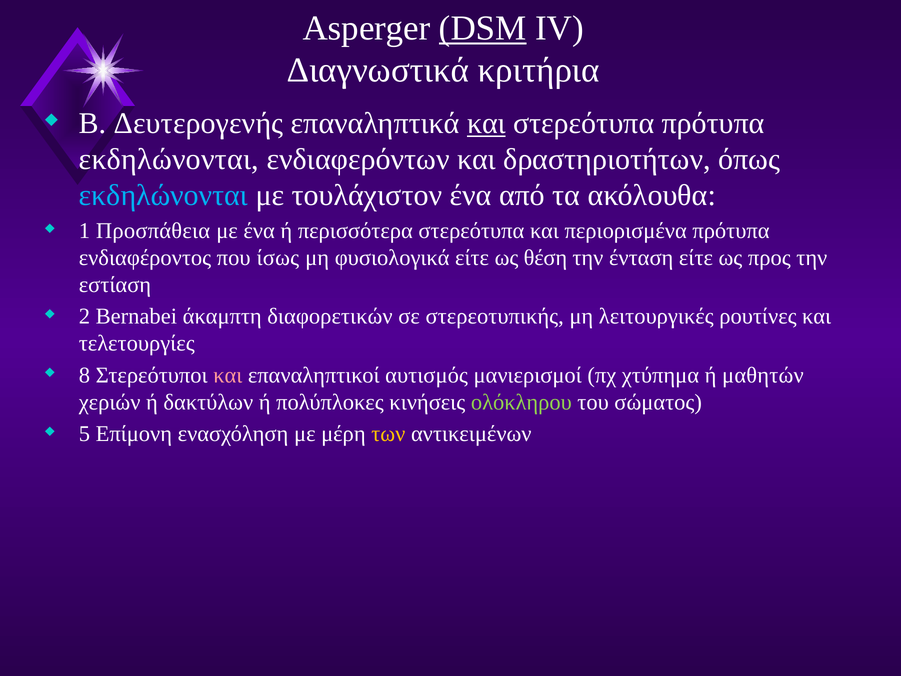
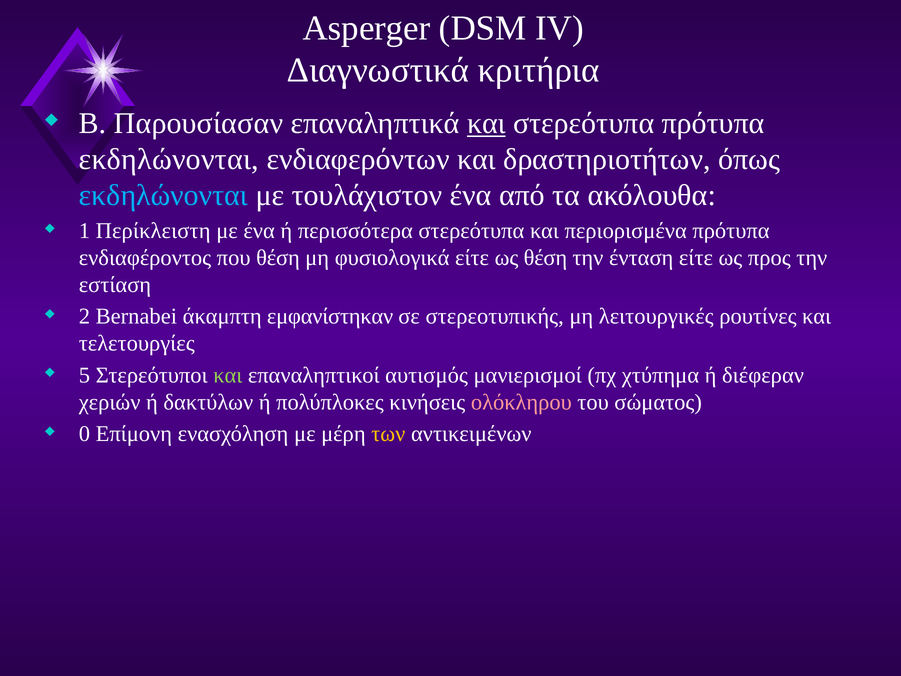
DSM underline: present -> none (483, 28)
Δευτερογενής: Δευτερογενής -> Παρουσίασαν (198, 123)
Προσπάθεια: Προσπάθεια -> Περίκλειστη (153, 231)
που ίσως: ίσως -> θέση (278, 258)
διαφορετικών: διαφορετικών -> εμφανίστηκαν (330, 316)
8: 8 -> 5 (84, 375)
και colour: pink -> light green (228, 375)
μαθητών: μαθητών -> διέφεραν (763, 375)
ολόκληρου colour: light green -> pink (521, 402)
5: 5 -> 0 (84, 434)
